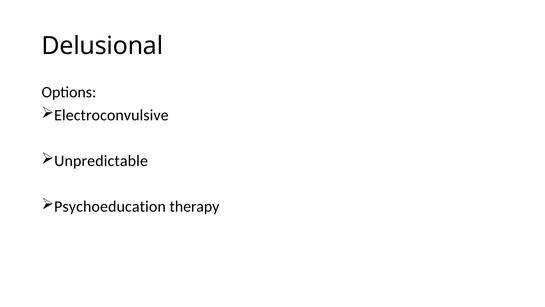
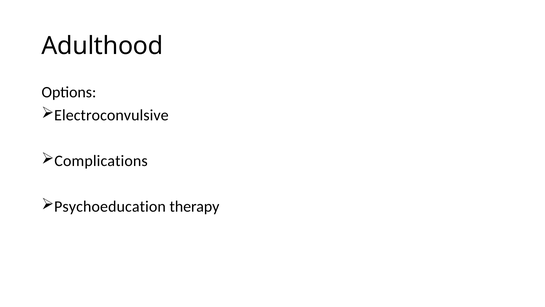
Delusional: Delusional -> Adulthood (102, 46)
Unpredictable: Unpredictable -> Complications (101, 161)
